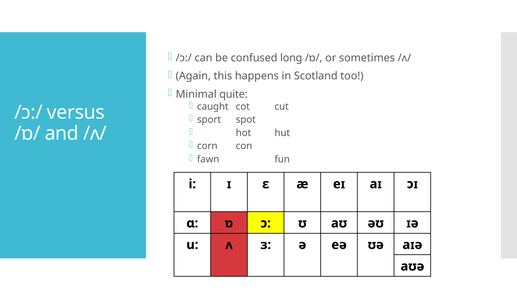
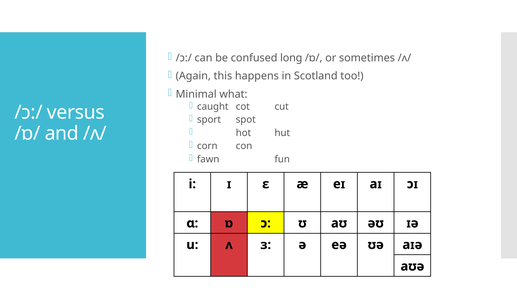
quite: quite -> what (233, 94)
